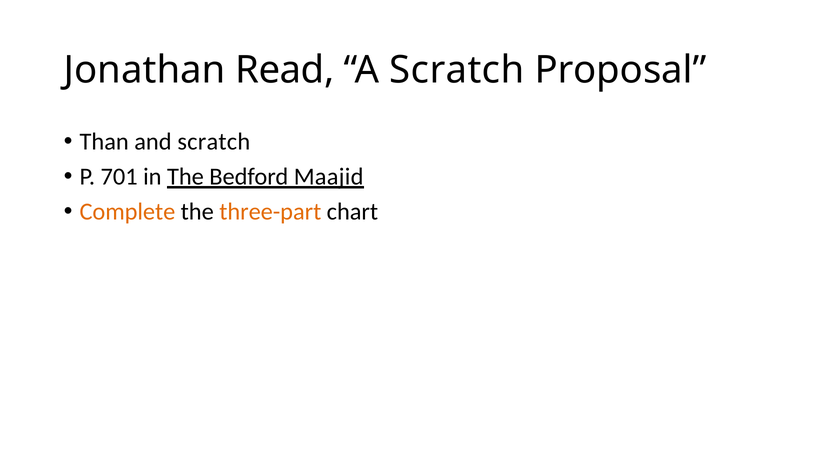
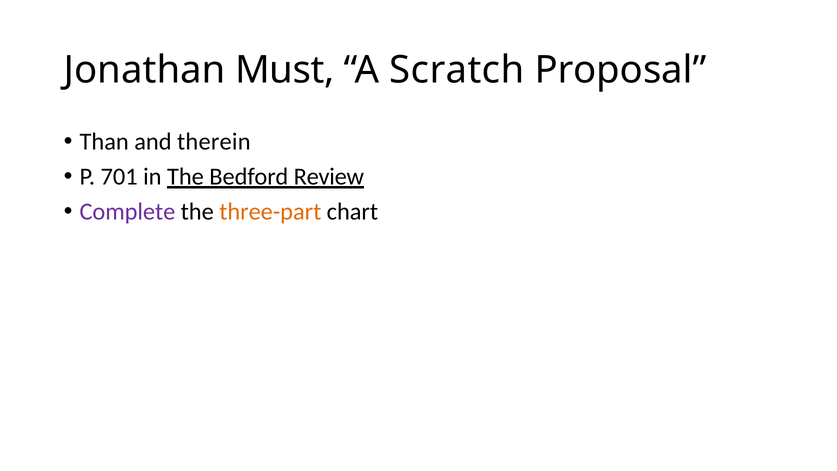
Read: Read -> Must (285, 70)
and scratch: scratch -> therein (214, 142)
Maajid: Maajid -> Review (329, 177)
Complete colour: orange -> purple (127, 212)
